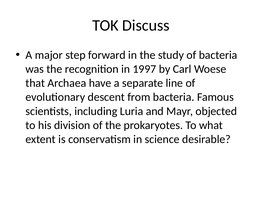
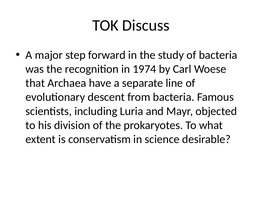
1997: 1997 -> 1974 (144, 69)
